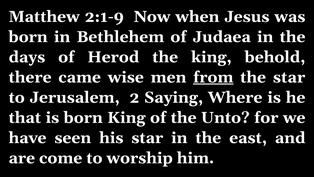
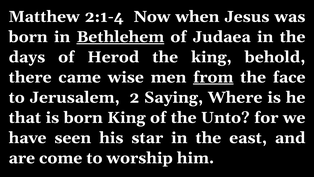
2:1-9: 2:1-9 -> 2:1-4 (104, 17)
Bethlehem underline: none -> present (120, 37)
the star: star -> face (289, 77)
